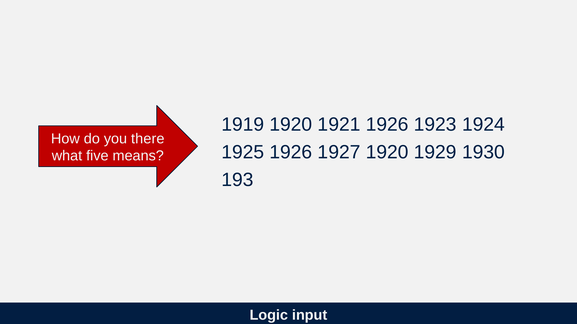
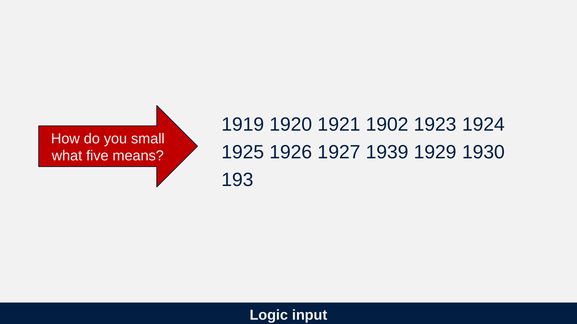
1921 1926: 1926 -> 1902 (387, 125)
there: there -> small (148, 139)
1927 1920: 1920 -> 1939 (387, 152)
